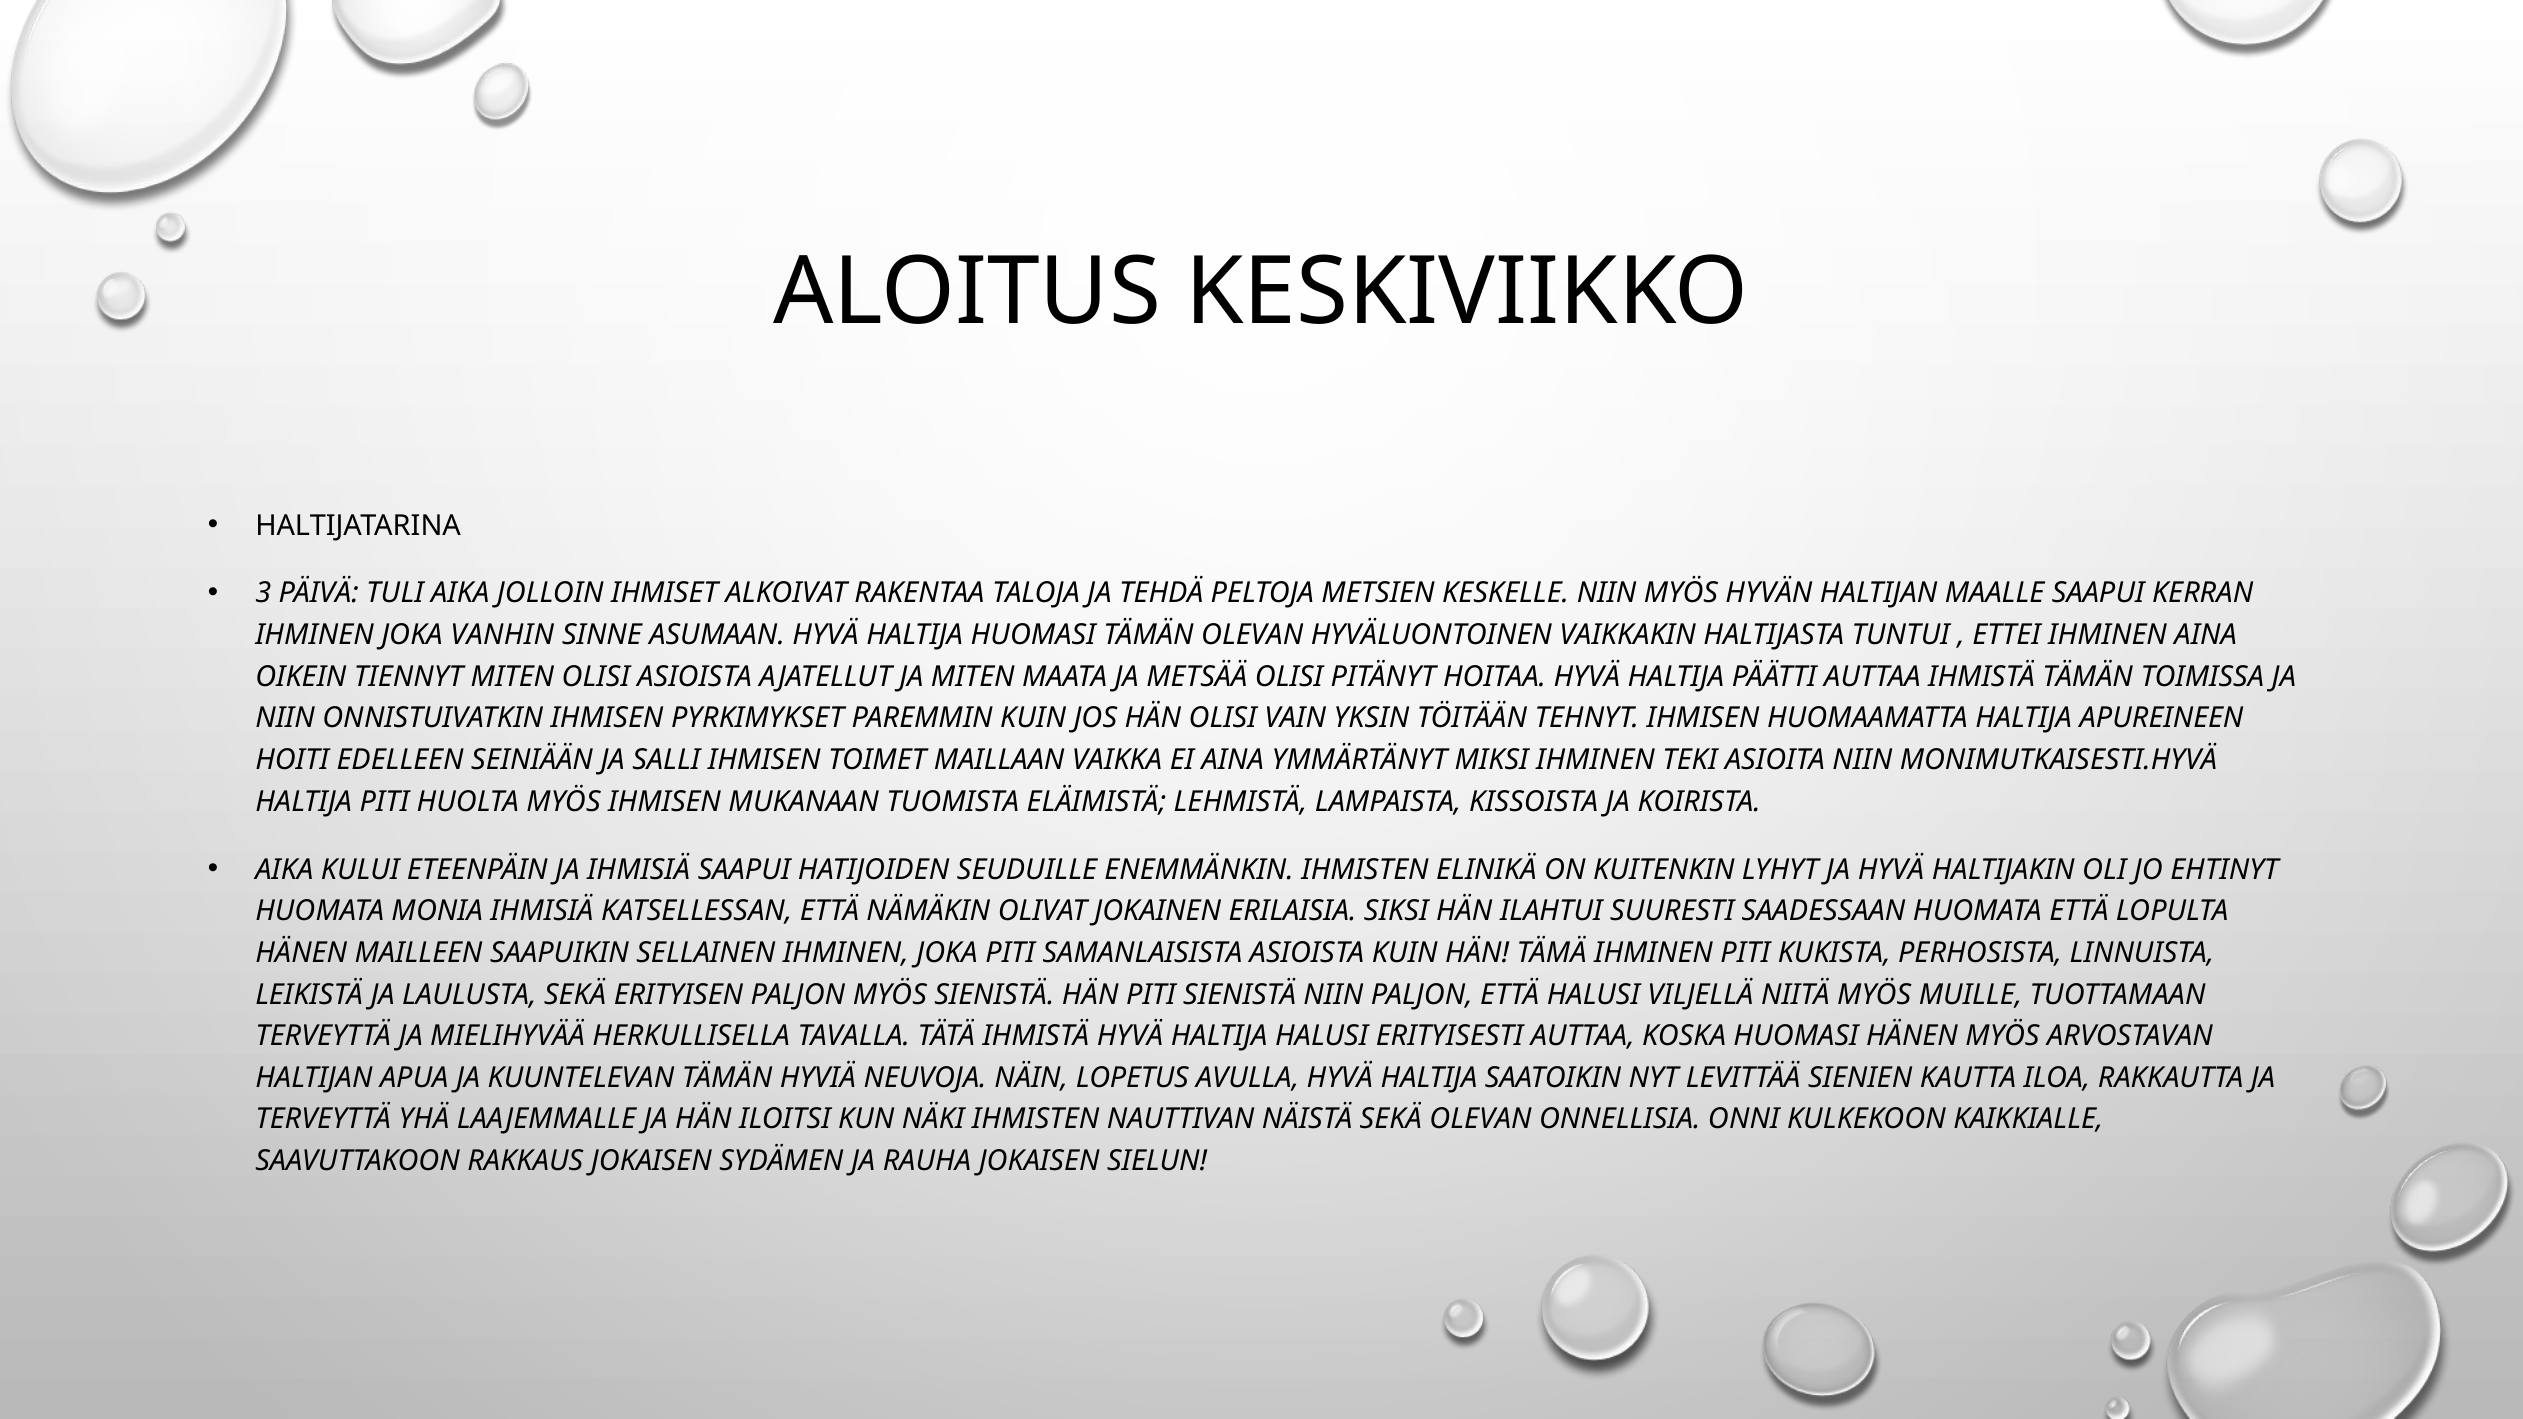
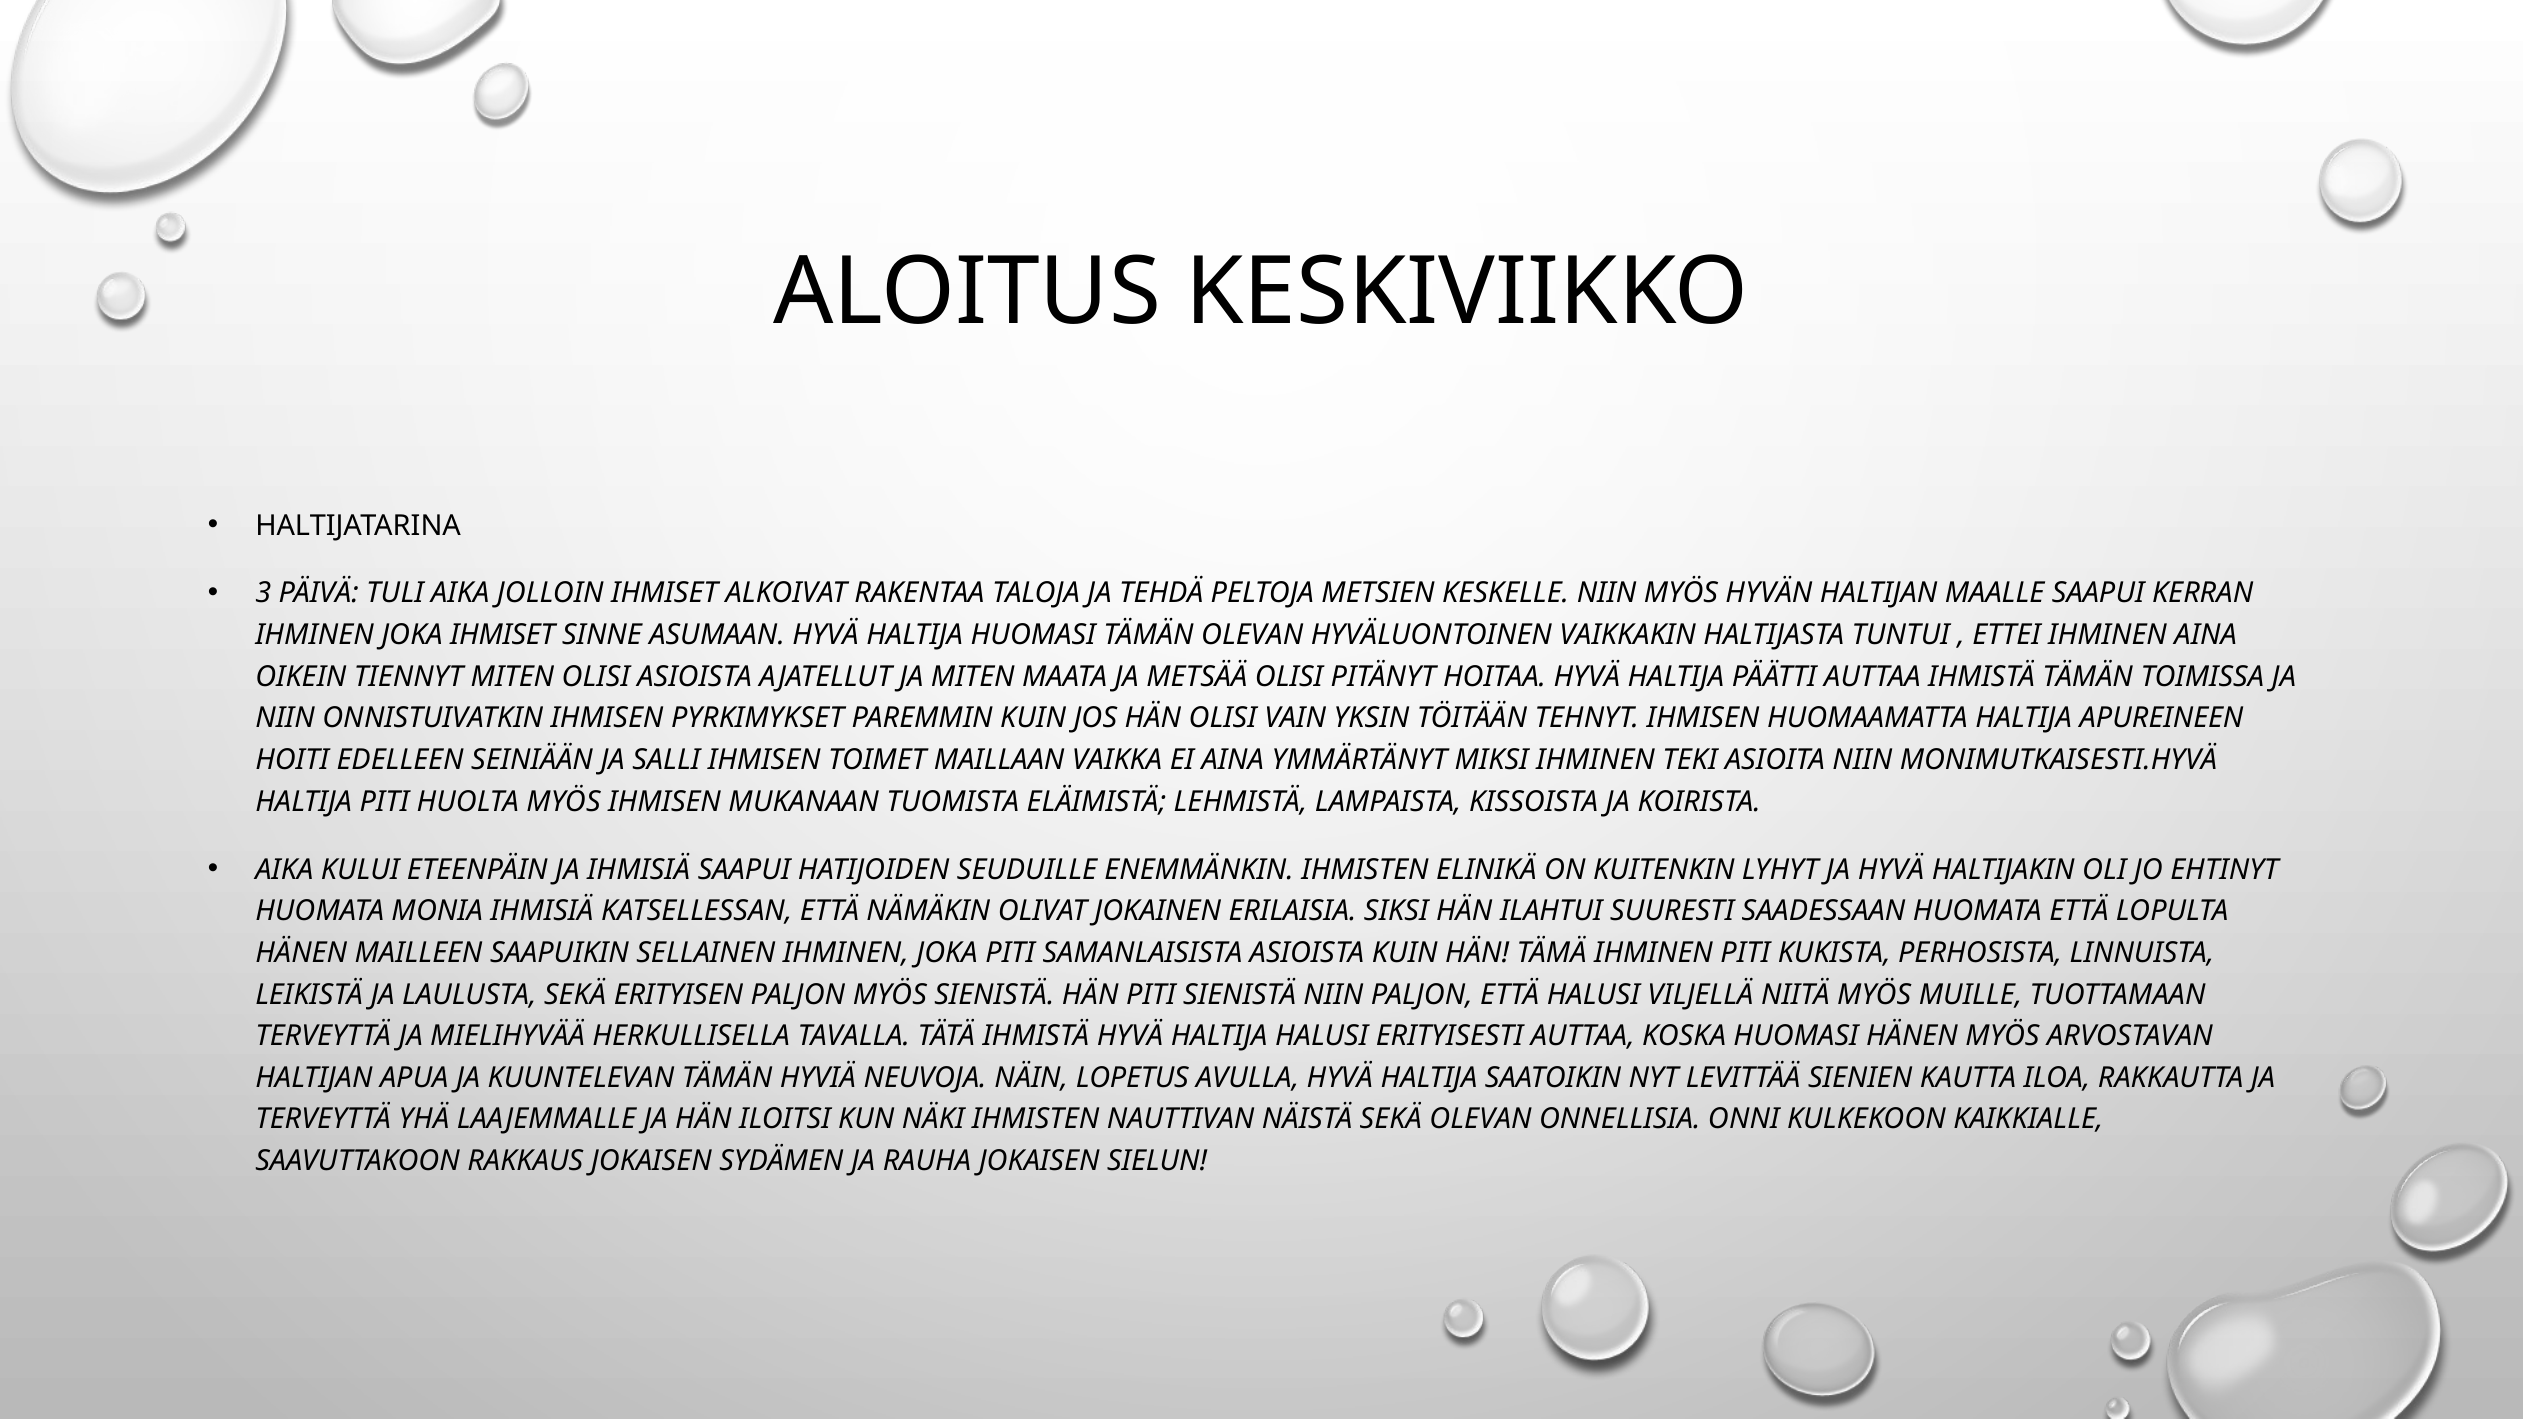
JOKA VANHIN: VANHIN -> IHMISET (503, 635)
